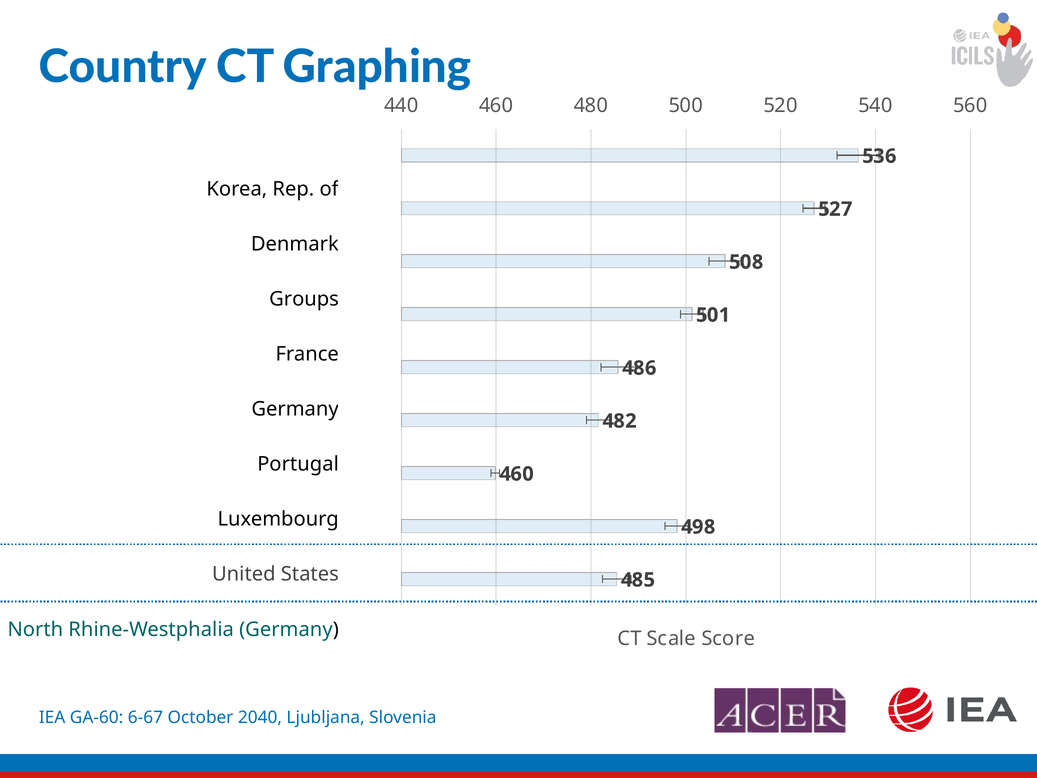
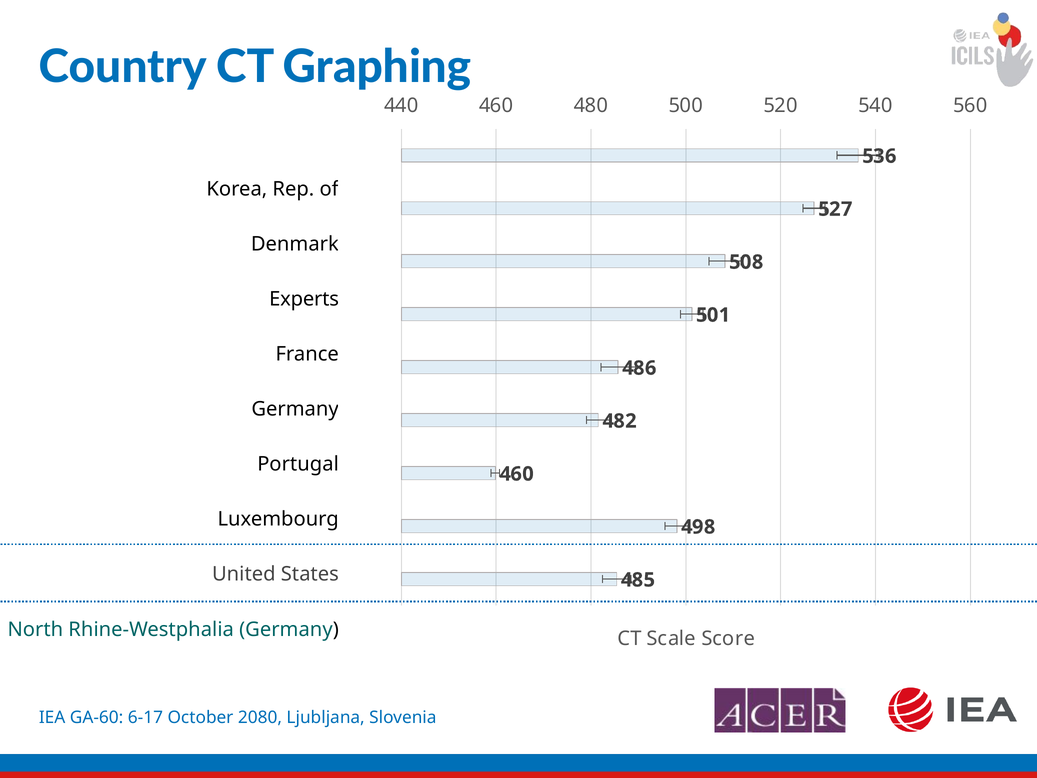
Groups: Groups -> Experts (304, 299)
6-67: 6-67 -> 6-17 (145, 717)
2040: 2040 -> 2080 (260, 717)
